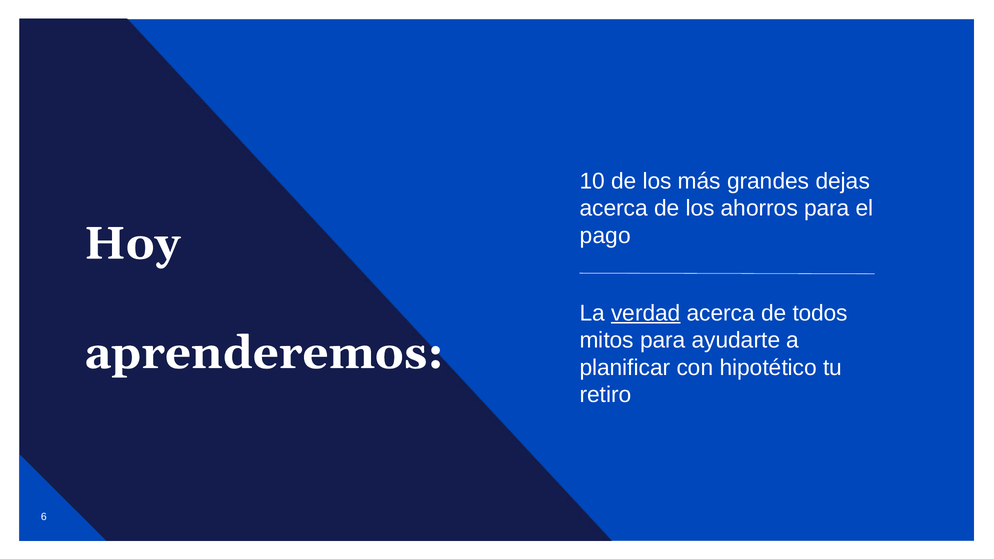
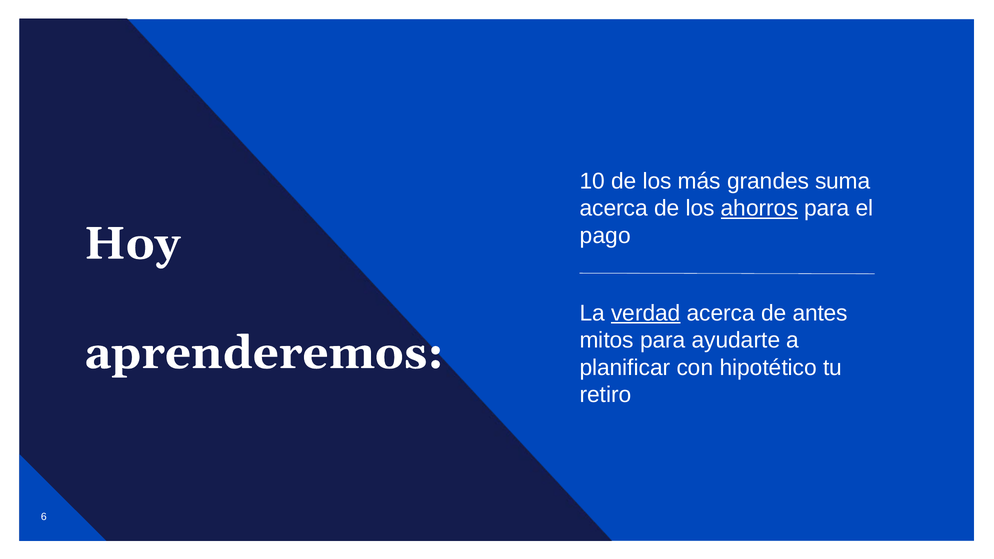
dejas: dejas -> suma (843, 181)
ahorros underline: none -> present (759, 209)
todos: todos -> antes (820, 313)
